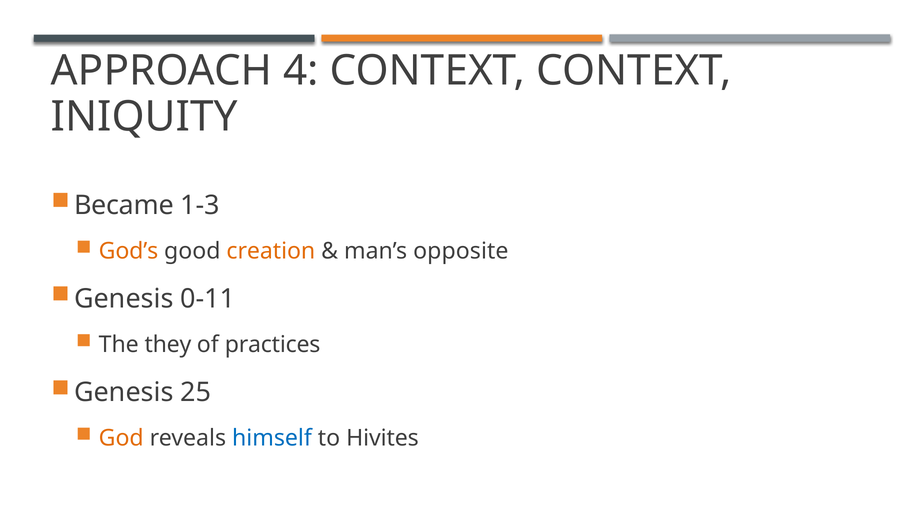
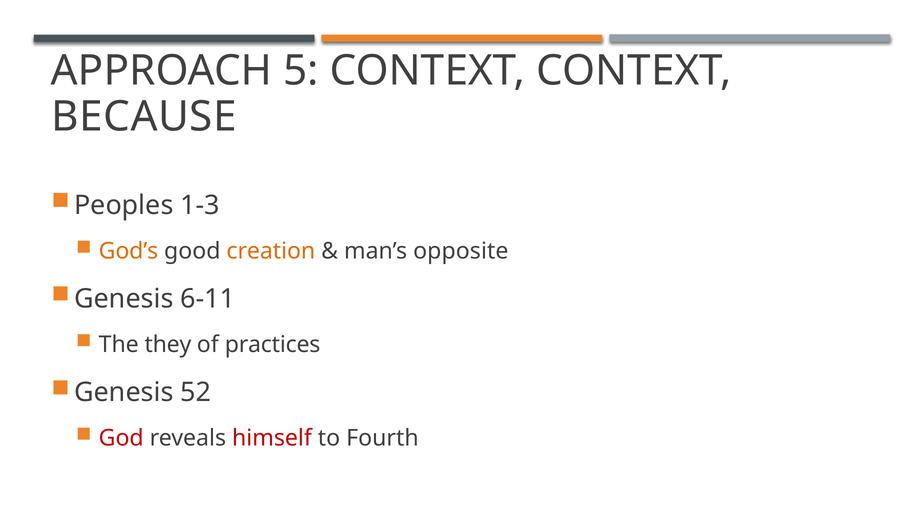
4: 4 -> 5 (301, 71)
INIQUITY: INIQUITY -> BECAUSE (144, 117)
Became: Became -> Peoples (124, 205)
0-11: 0-11 -> 6-11 (208, 299)
25: 25 -> 52 (196, 392)
God colour: orange -> red (121, 438)
himself colour: blue -> red (272, 438)
Hivites: Hivites -> Fourth (382, 438)
